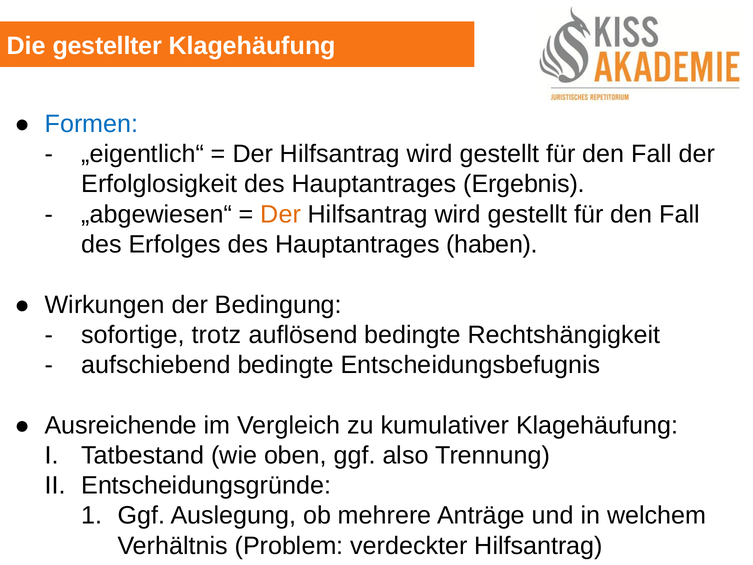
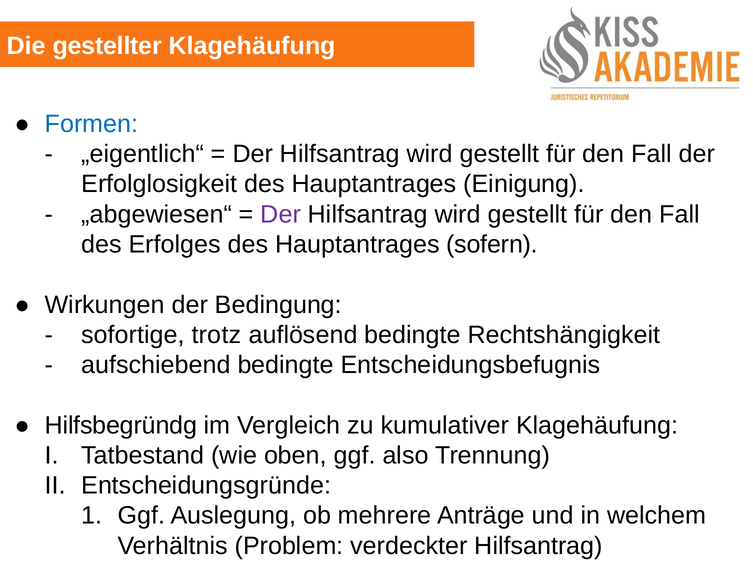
Ergebnis: Ergebnis -> Einigung (524, 184)
Der colour: orange -> purple (281, 214)
haben: haben -> sofern (492, 244)
Ausreichende: Ausreichende -> Hilfsbegründg (121, 425)
